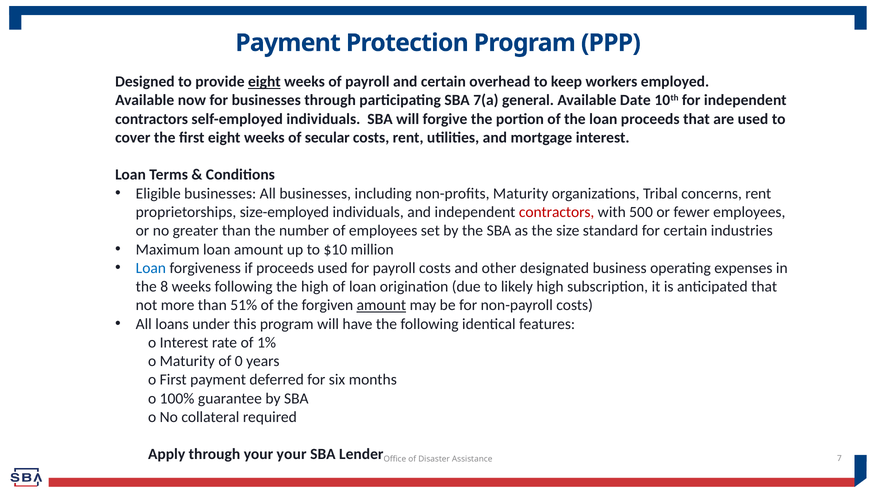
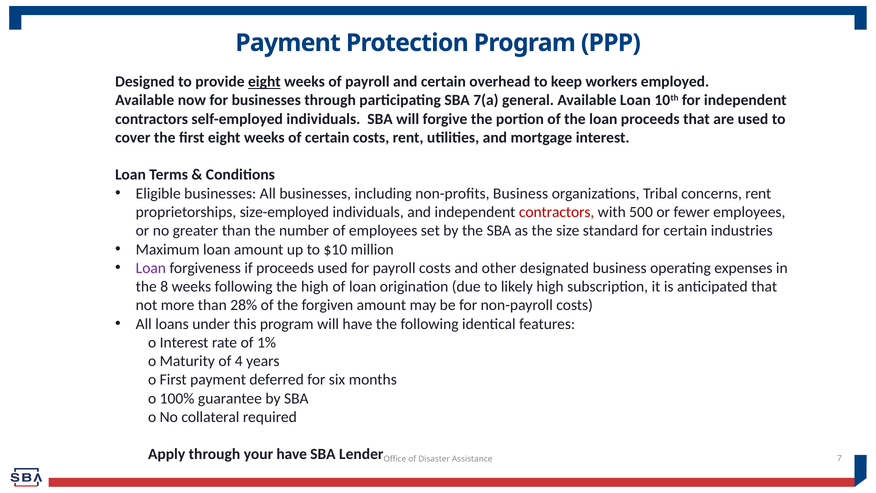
Available Date: Date -> Loan (635, 100)
of secular: secular -> certain (327, 138)
non-profits Maturity: Maturity -> Business (521, 193)
Loan colour: blue -> purple (151, 268)
51%: 51% -> 28% (244, 305)
amount underline: present -> none (381, 305)
0: 0 -> 4 (239, 361)
your your: your -> have (292, 454)
